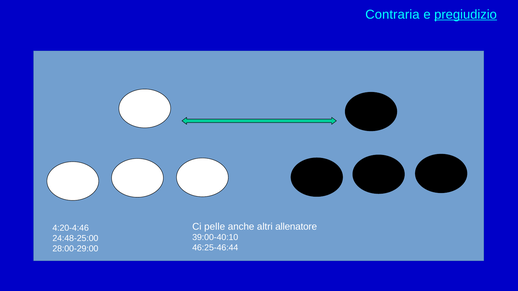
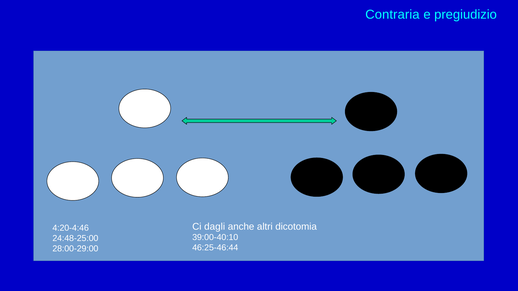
pregiudizio underline: present -> none (466, 15)
pelle: pelle -> dagli (215, 227)
allenatore: allenatore -> dicotomia (296, 227)
